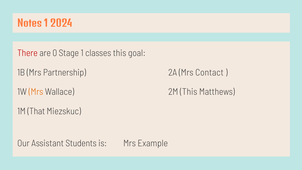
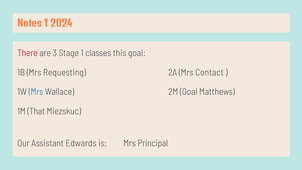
0: 0 -> 3 (55, 53)
Partnership: Partnership -> Requesting (64, 72)
Mrs colour: orange -> blue (36, 92)
2M This: This -> Goal (189, 92)
Students: Students -> Edwards (81, 143)
Example: Example -> Principal (153, 143)
